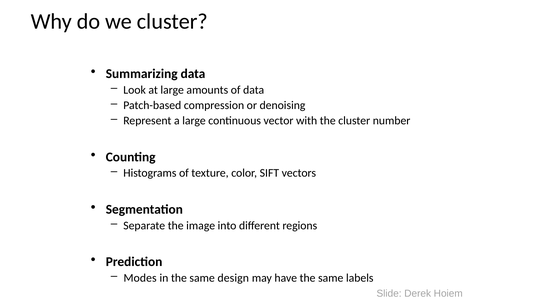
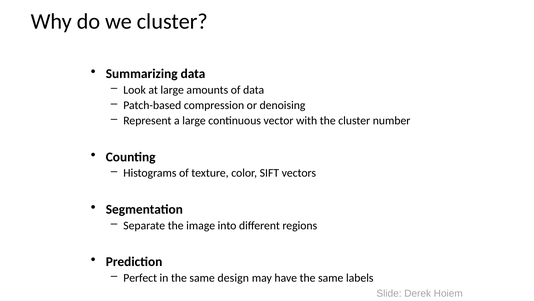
Modes: Modes -> Perfect (140, 277)
